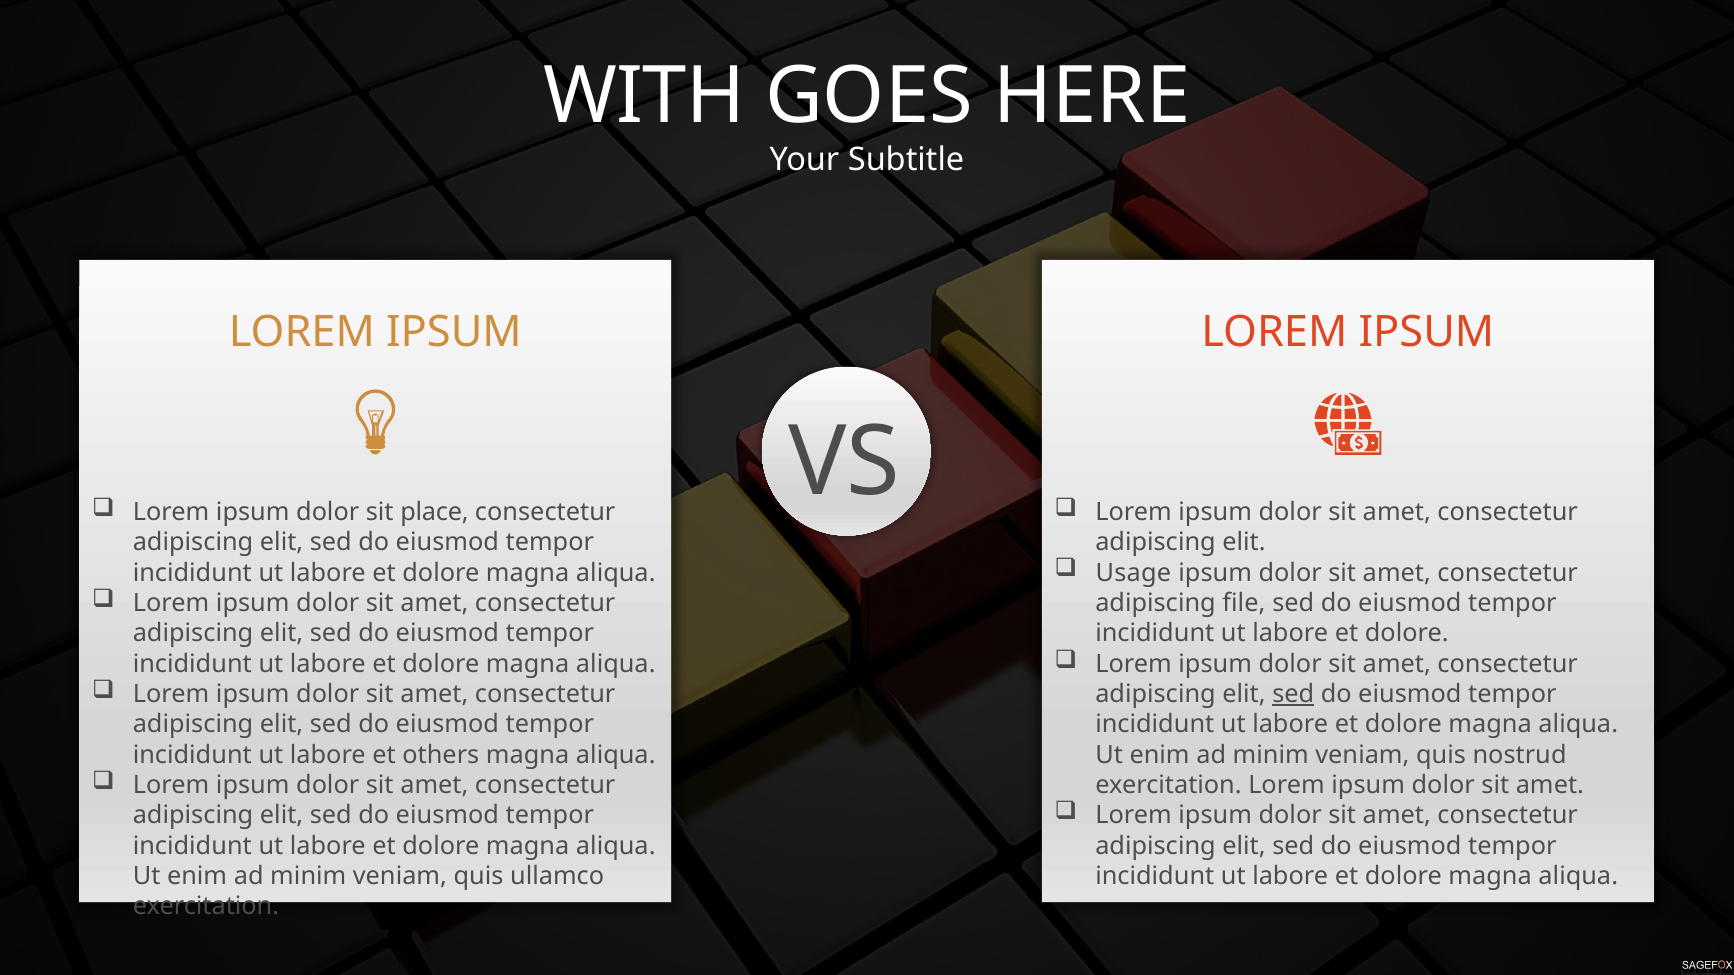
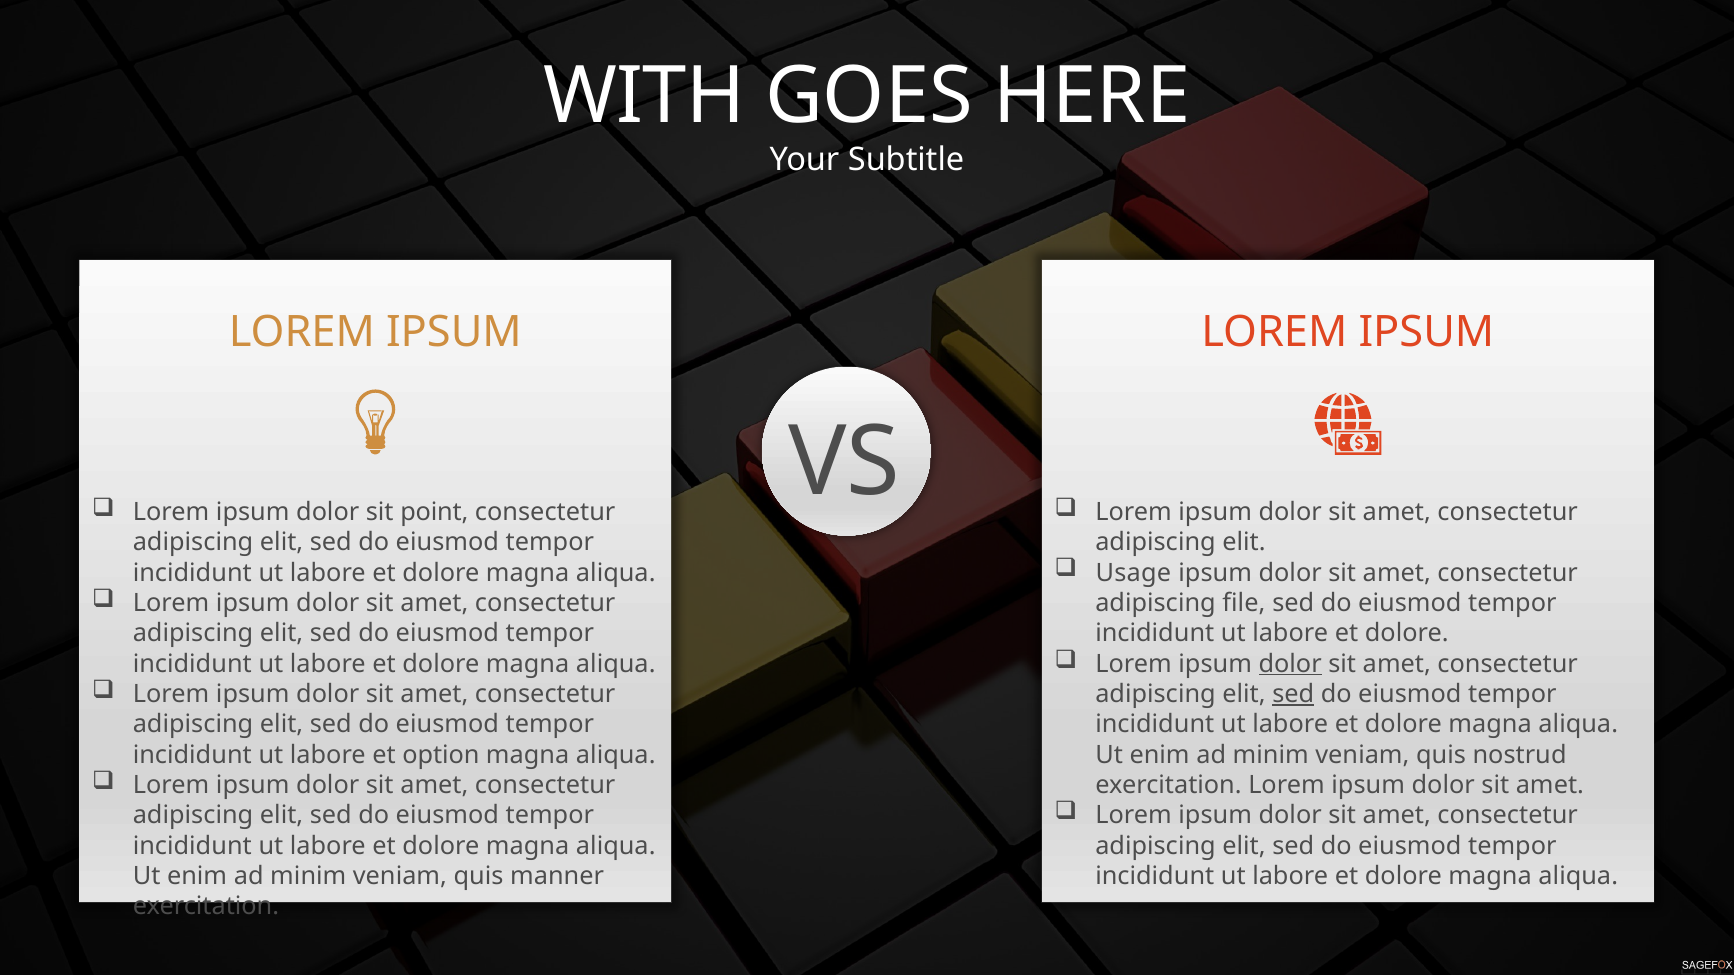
place: place -> point (434, 512)
dolor underline: none -> present (1290, 664)
others: others -> option (441, 755)
ullamco: ullamco -> manner (557, 877)
